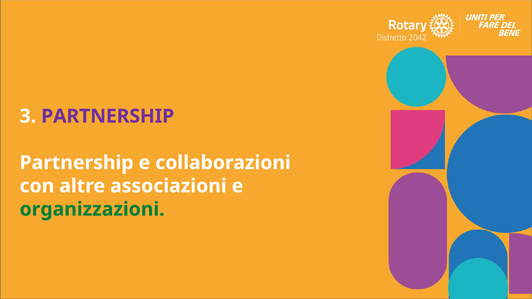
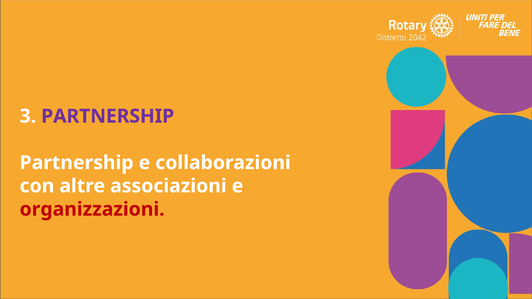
organizzazioni colour: green -> red (92, 209)
